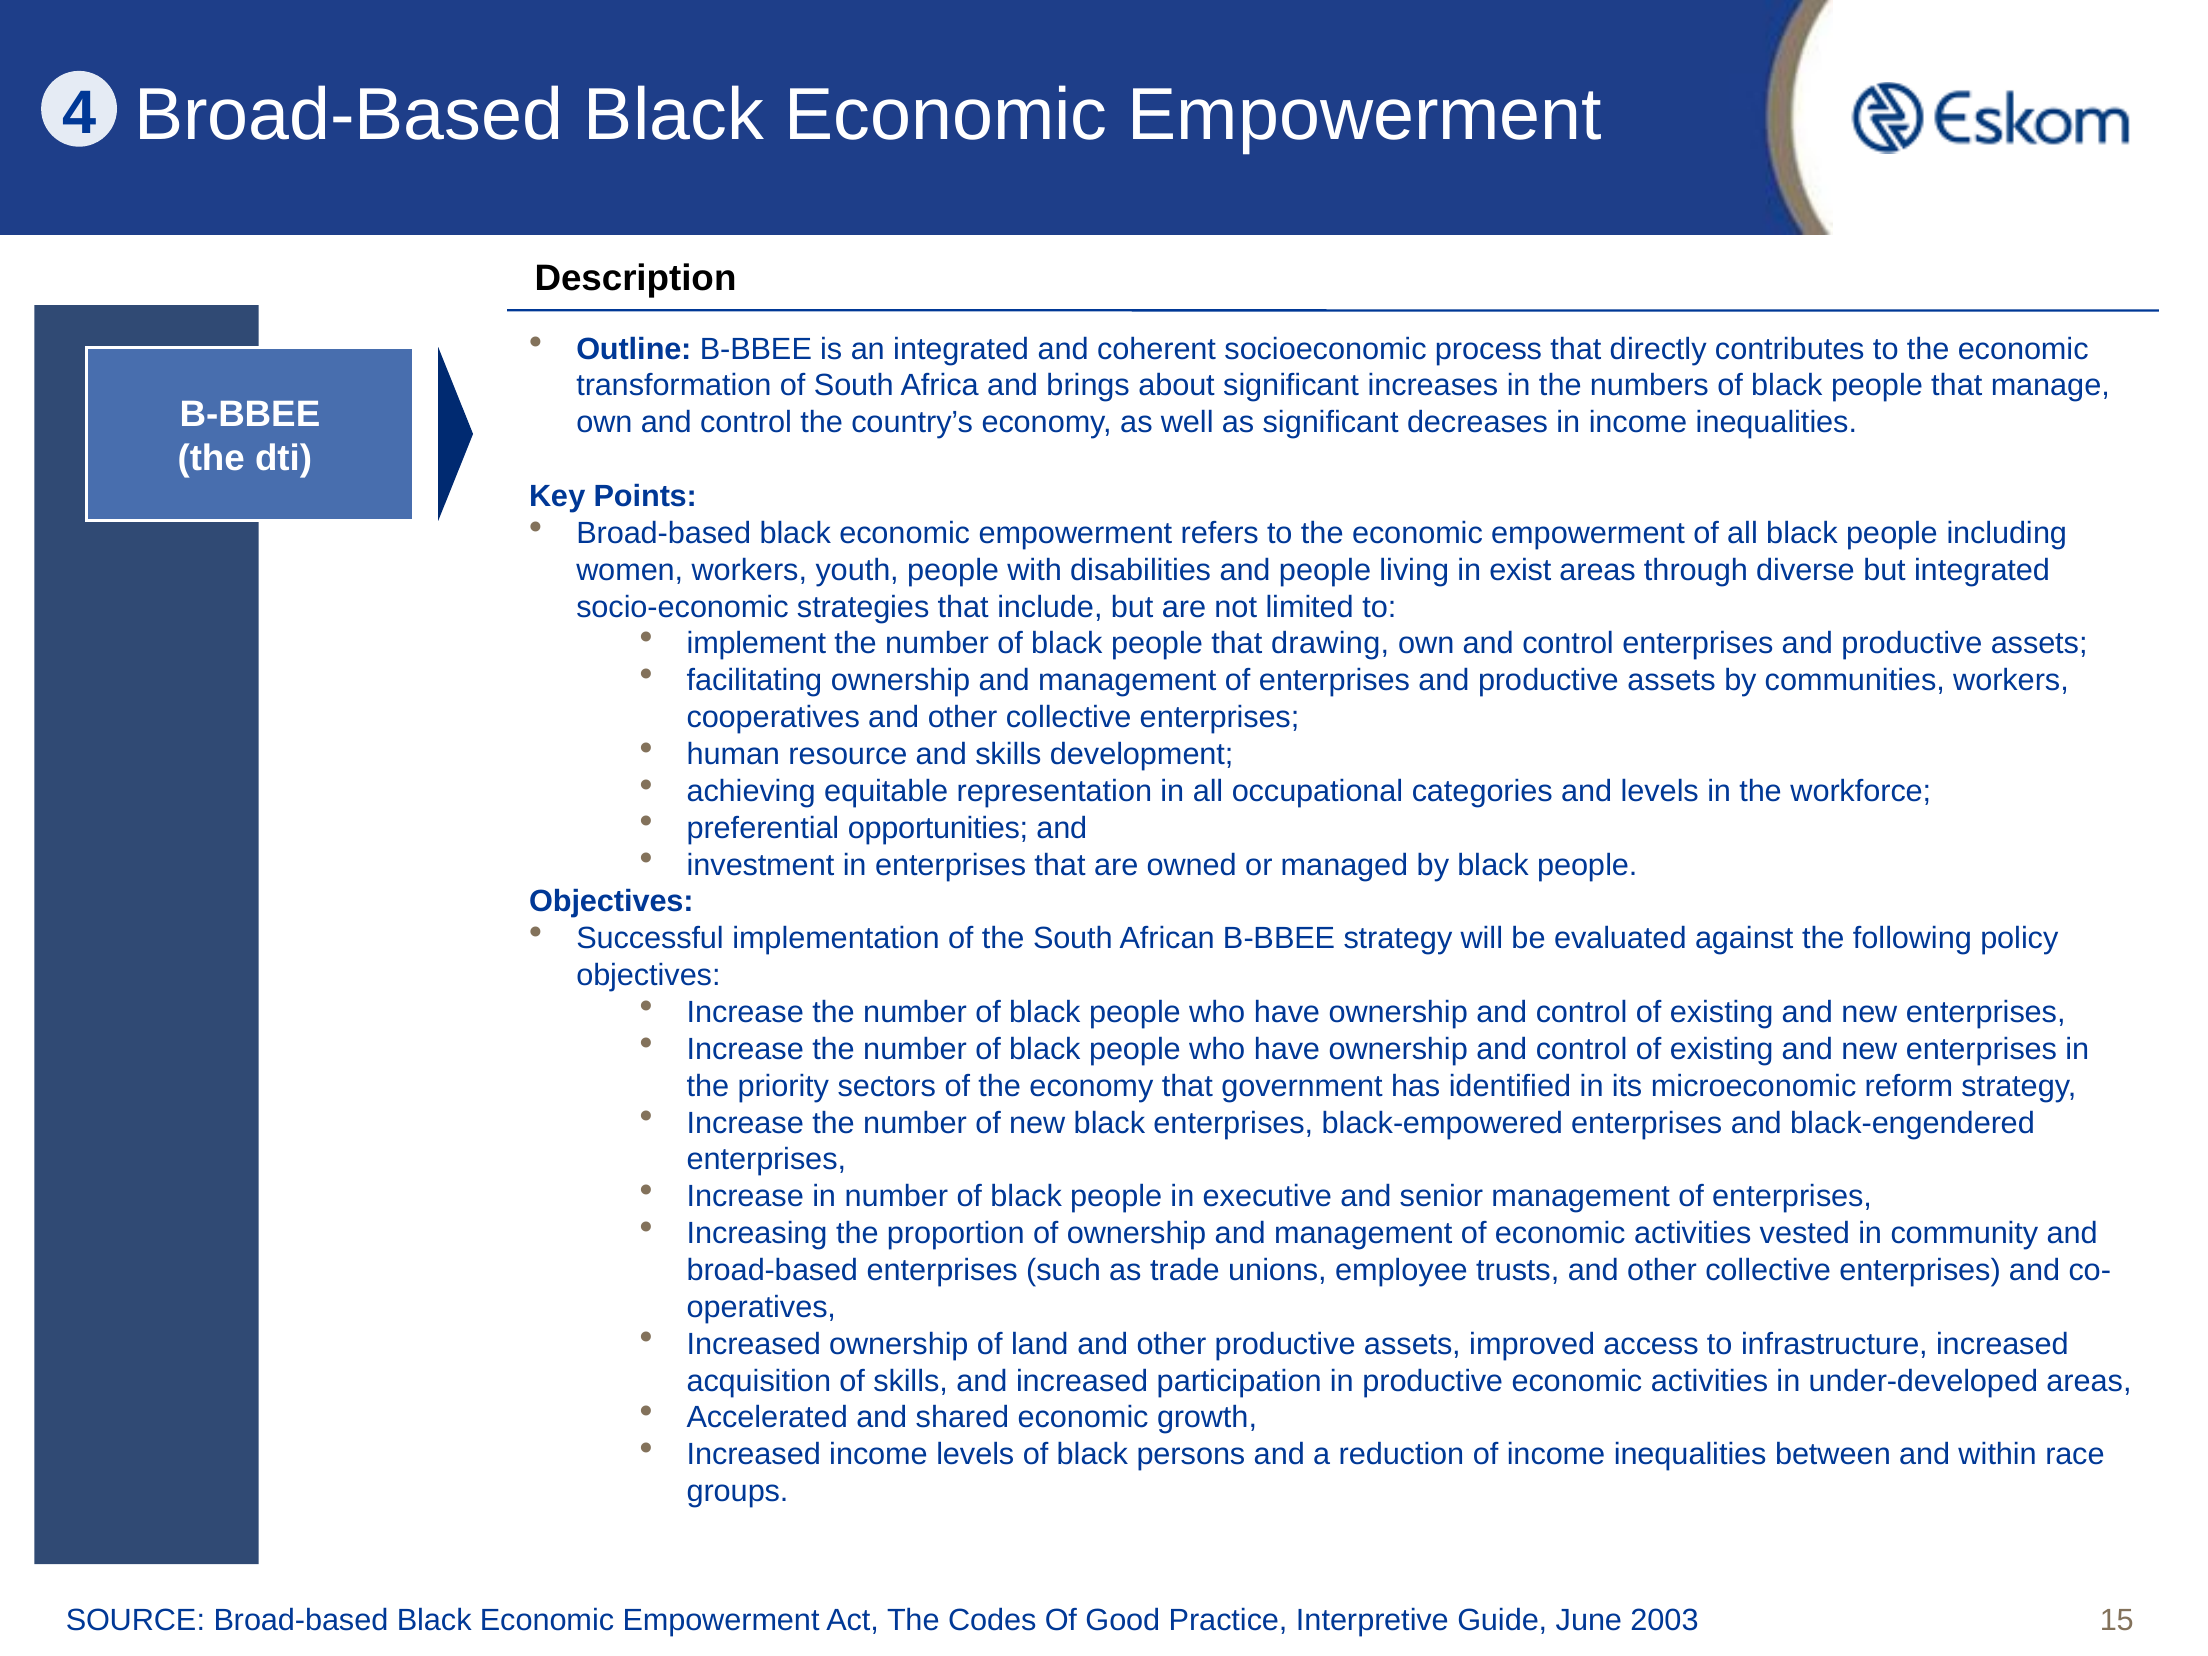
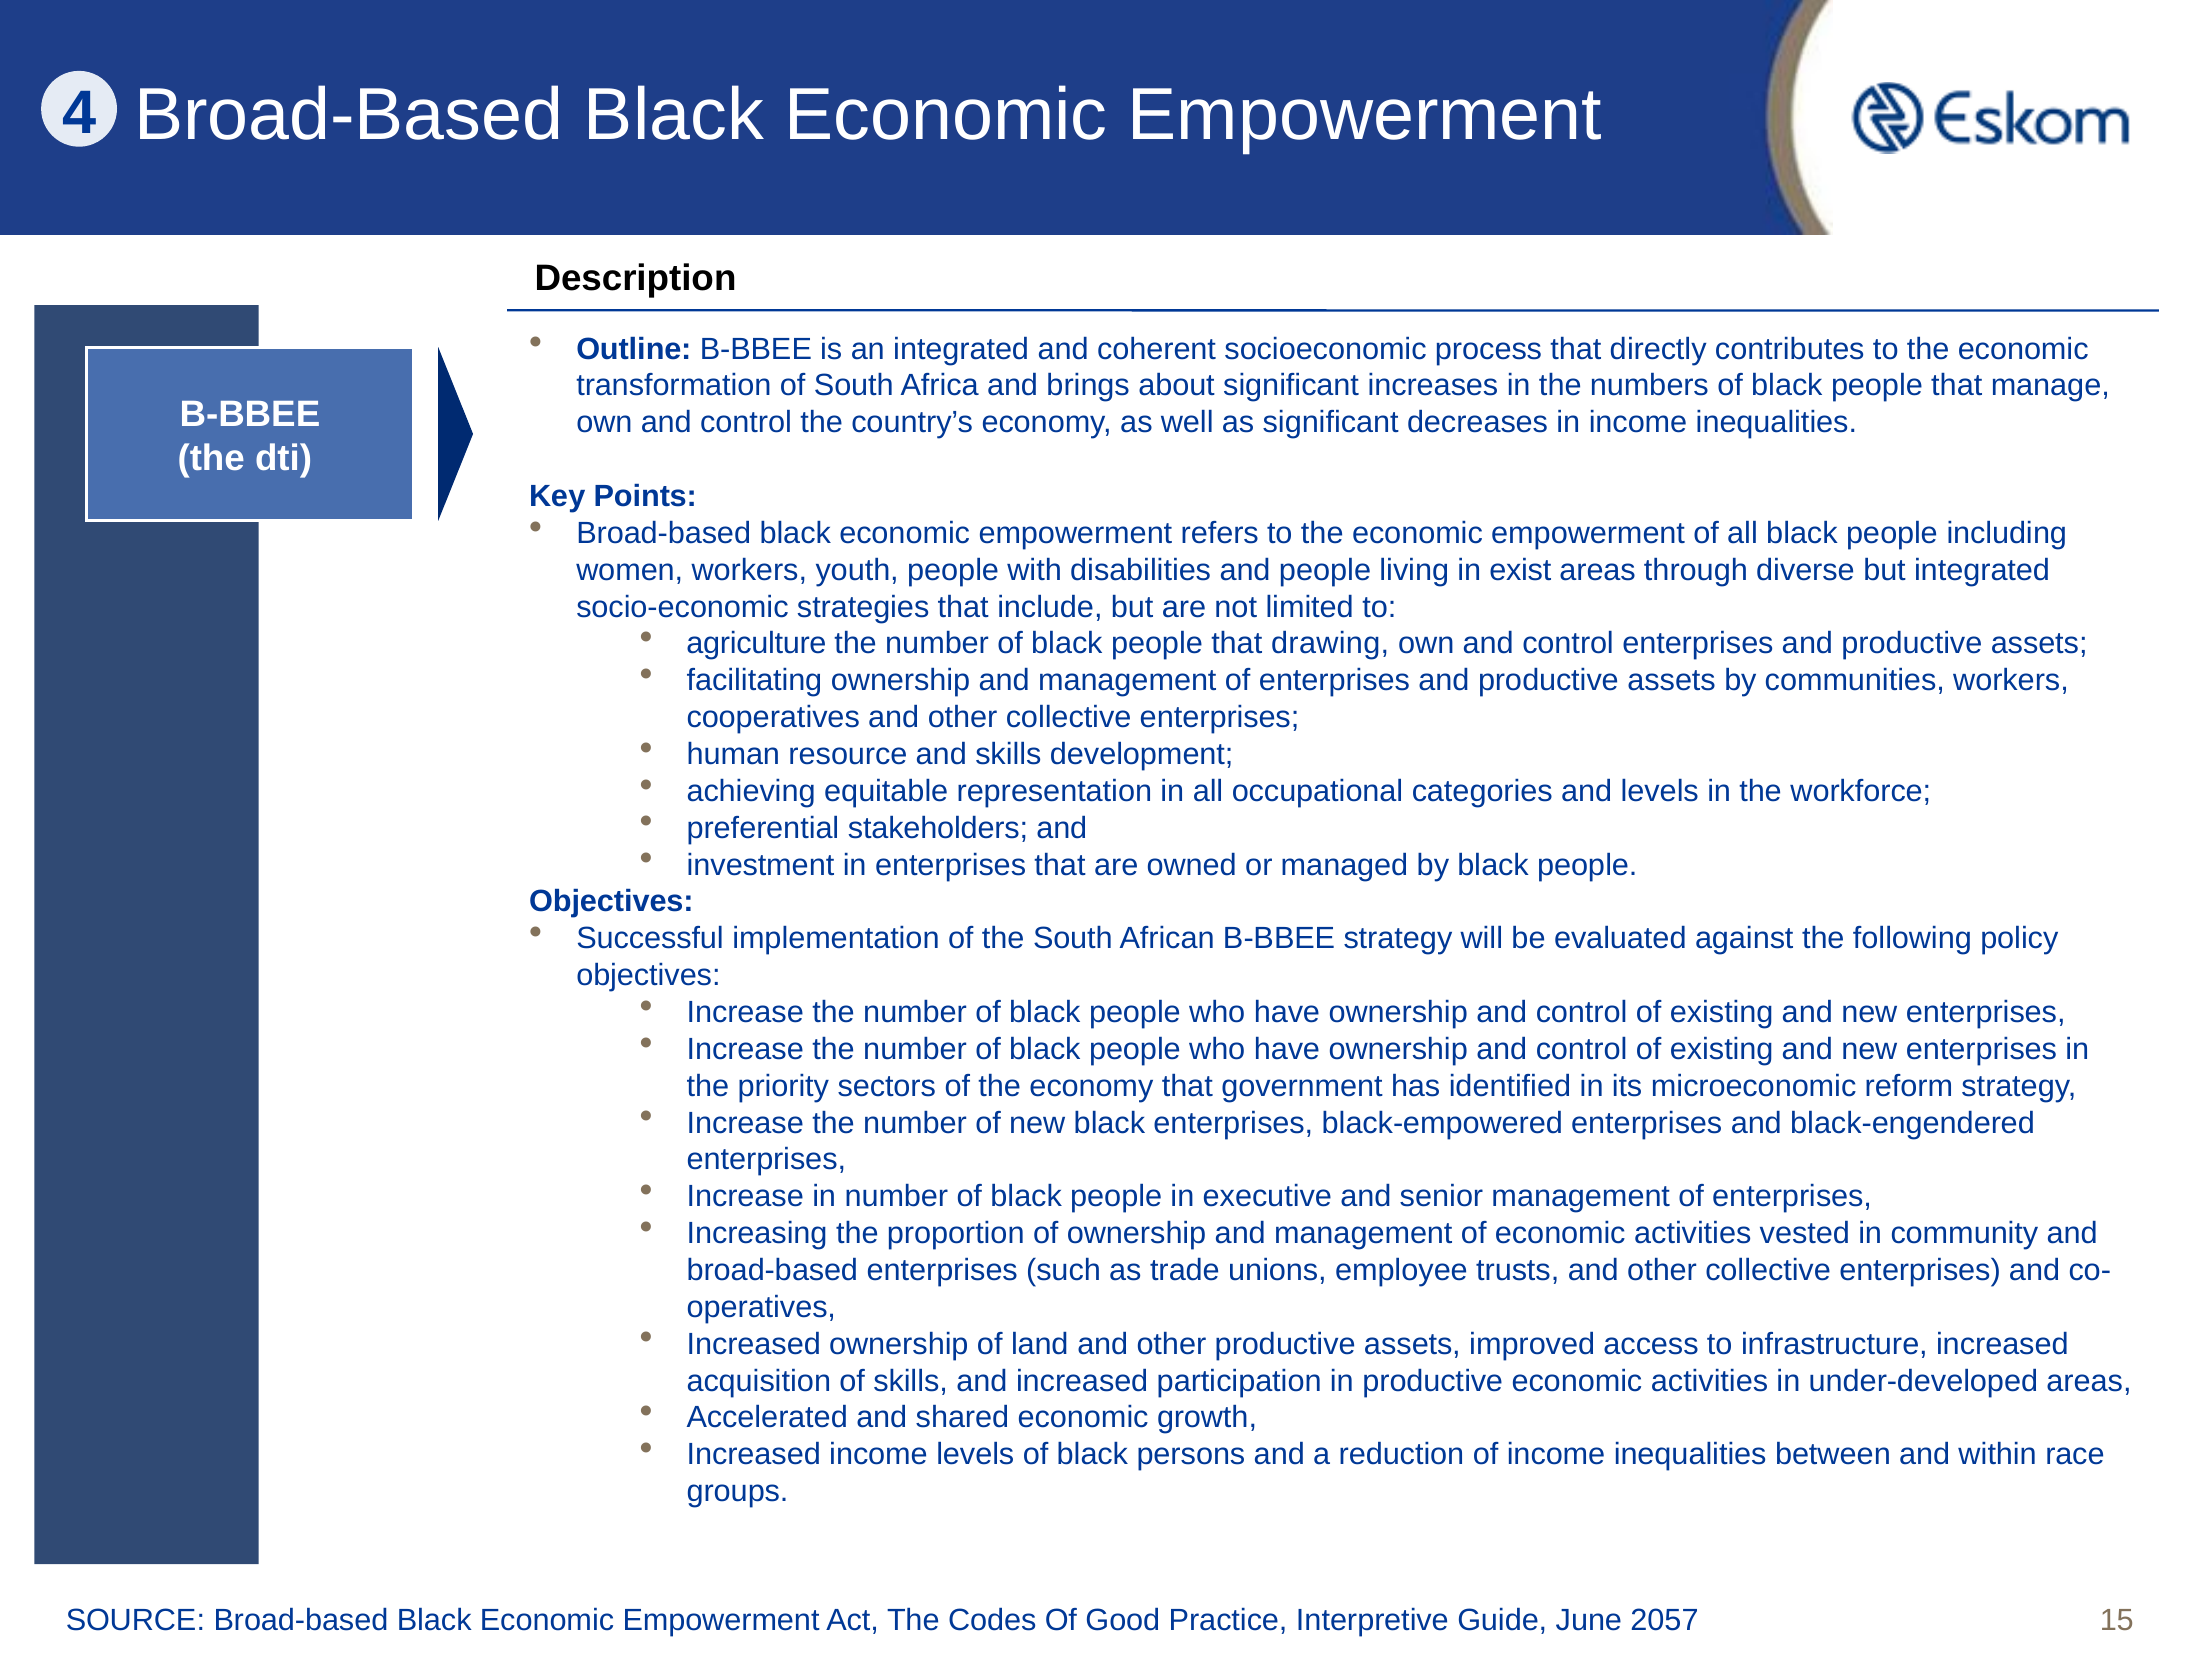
implement: implement -> agriculture (756, 644)
opportunities: opportunities -> stakeholders (938, 828)
2003: 2003 -> 2057 (1665, 1621)
